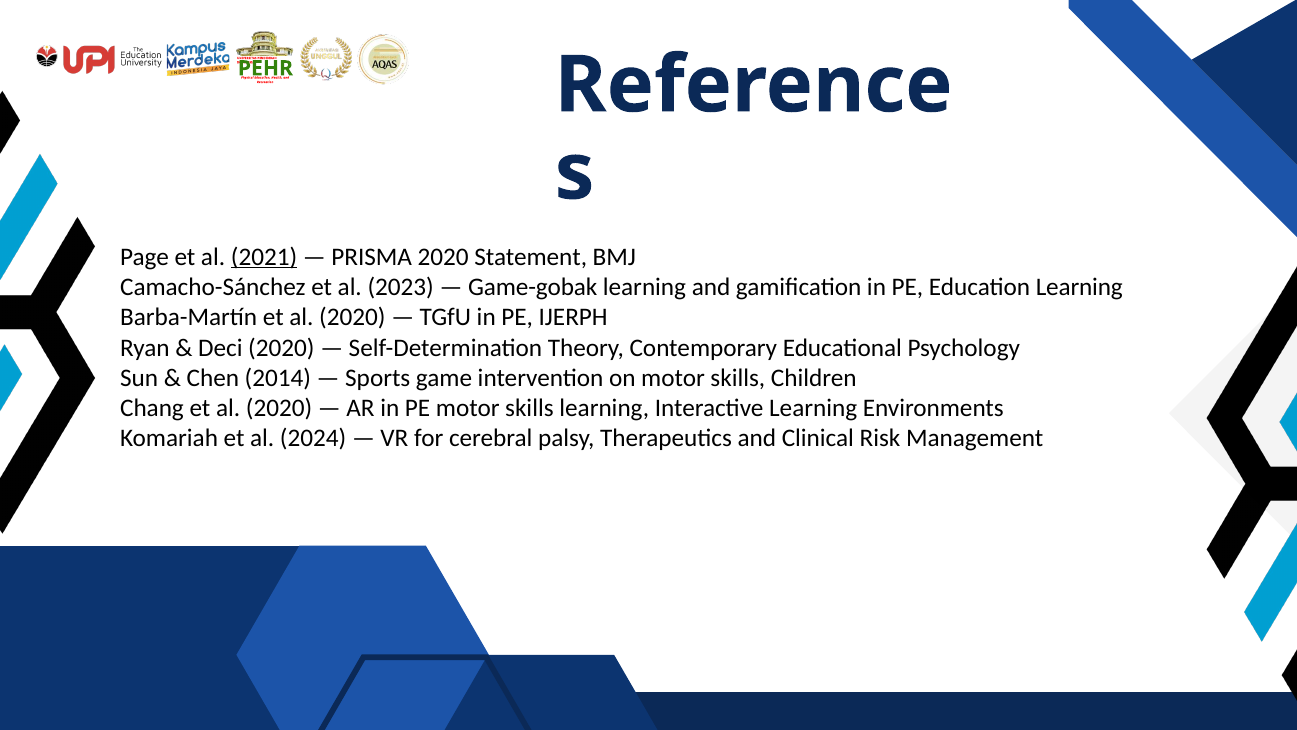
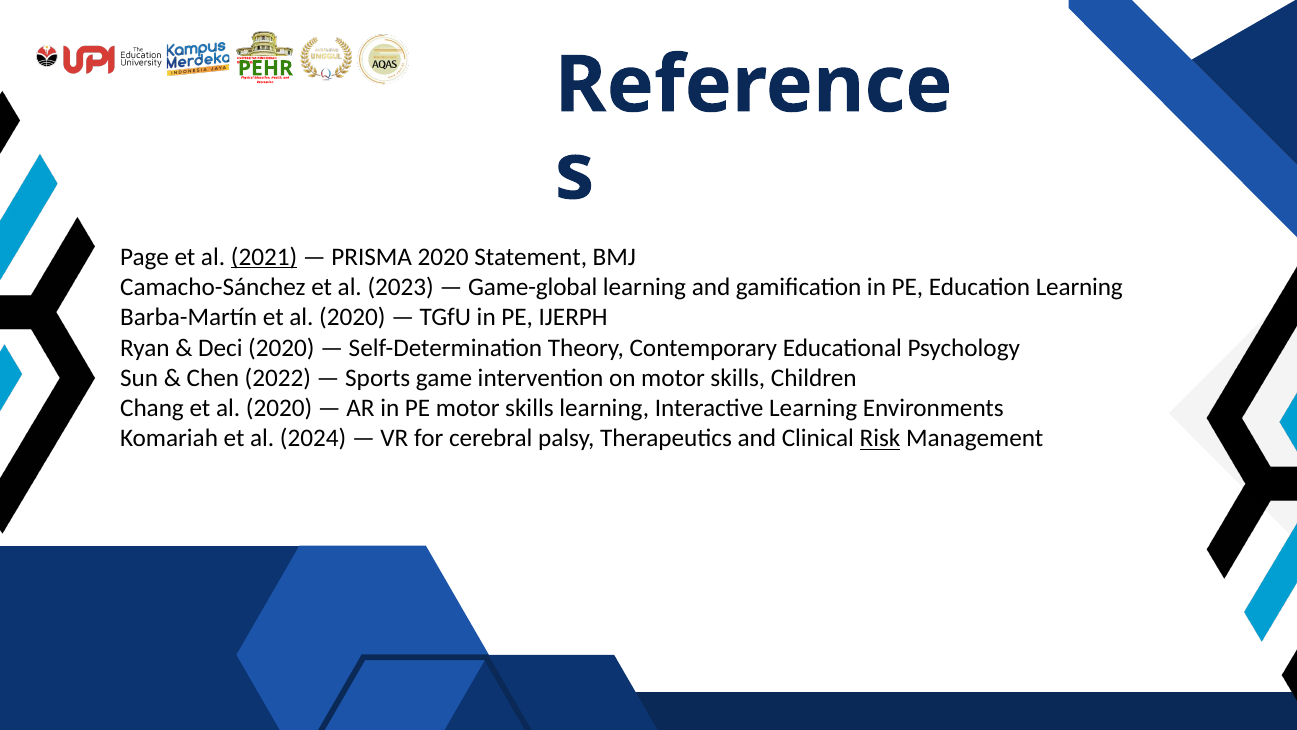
Game-gobak: Game-gobak -> Game-global (533, 287)
2014: 2014 -> 2022 (278, 378)
Risk underline: none -> present (880, 438)
